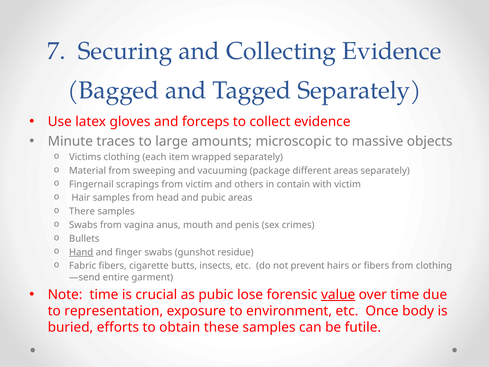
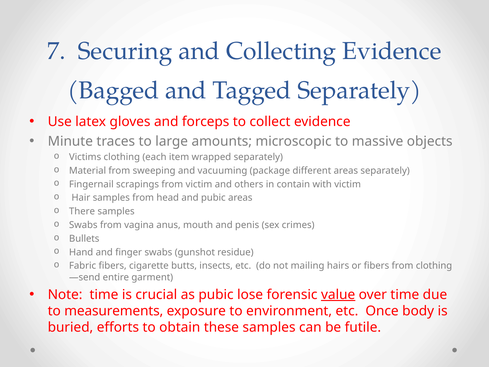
Hand underline: present -> none (81, 252)
prevent: prevent -> mailing (308, 266)
representation: representation -> measurements (114, 311)
